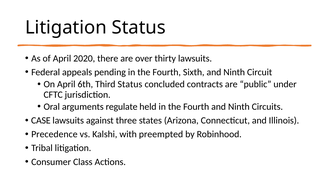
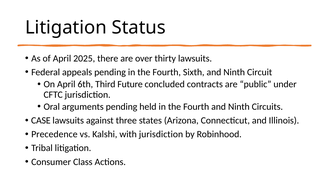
2020: 2020 -> 2025 (84, 58)
Third Status: Status -> Future (130, 84)
arguments regulate: regulate -> pending (122, 107)
with preempted: preempted -> jurisdiction (161, 134)
